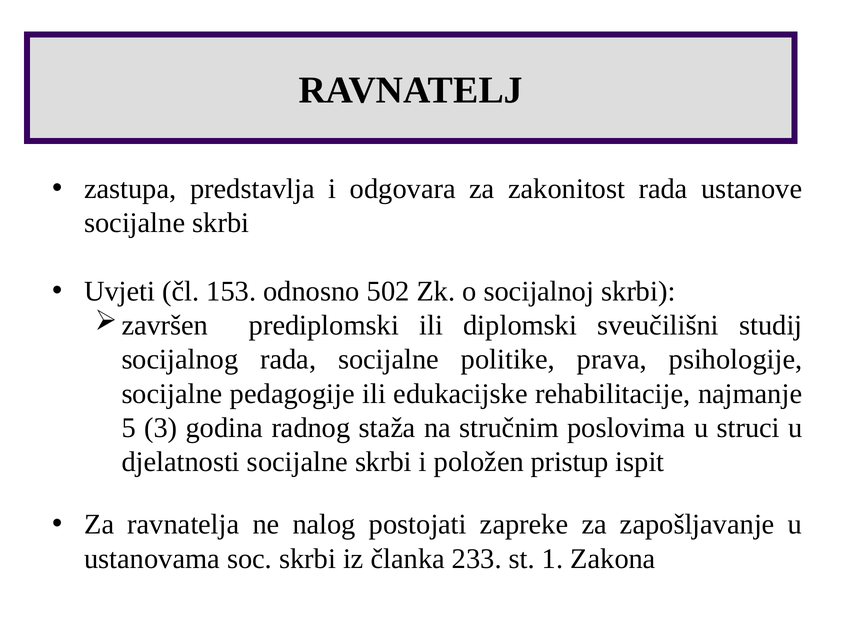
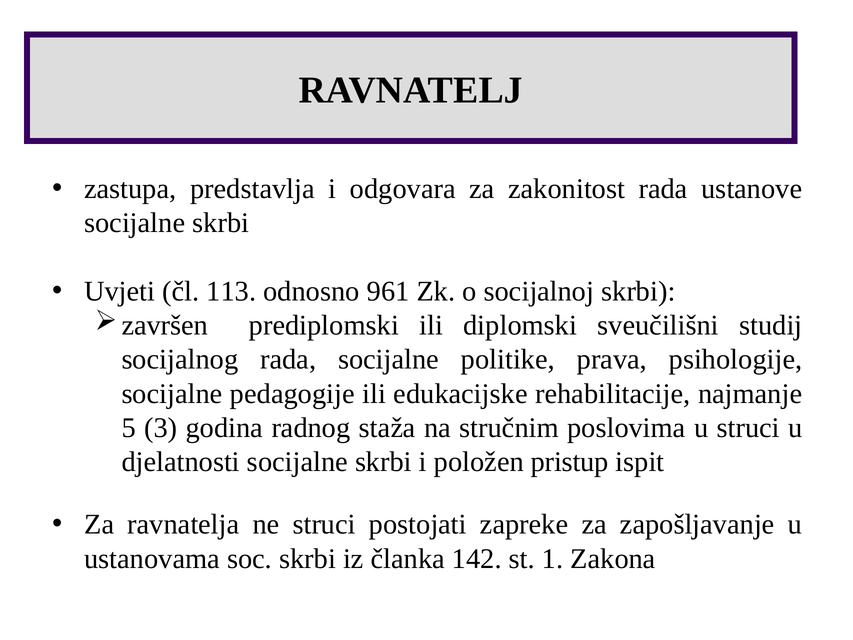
153: 153 -> 113 (231, 291)
502: 502 -> 961 (388, 291)
ne nalog: nalog -> struci (324, 524)
233: 233 -> 142 (477, 558)
